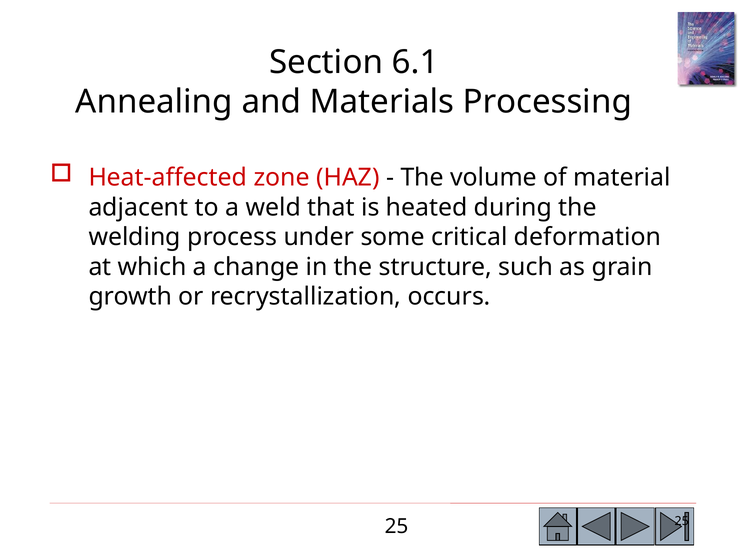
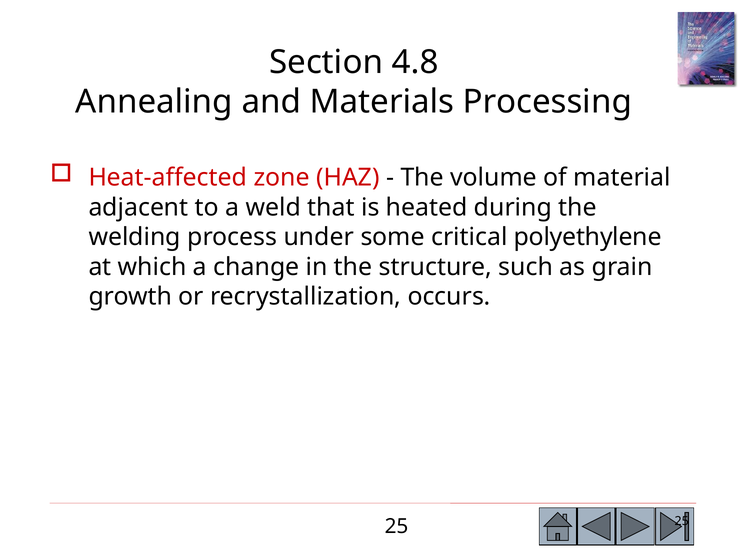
6.1: 6.1 -> 4.8 (415, 62)
deformation: deformation -> polyethylene (588, 237)
